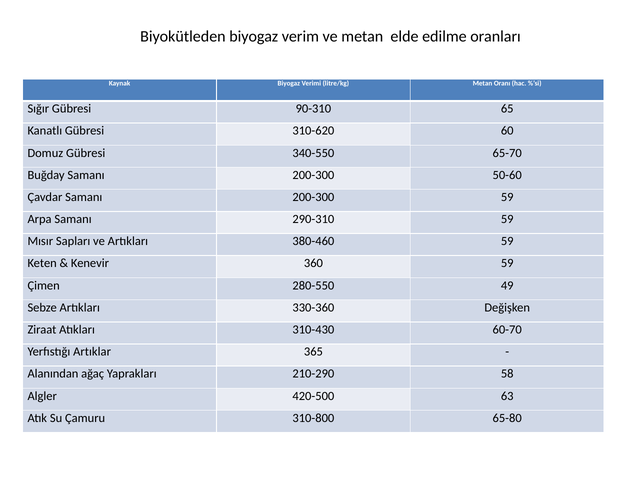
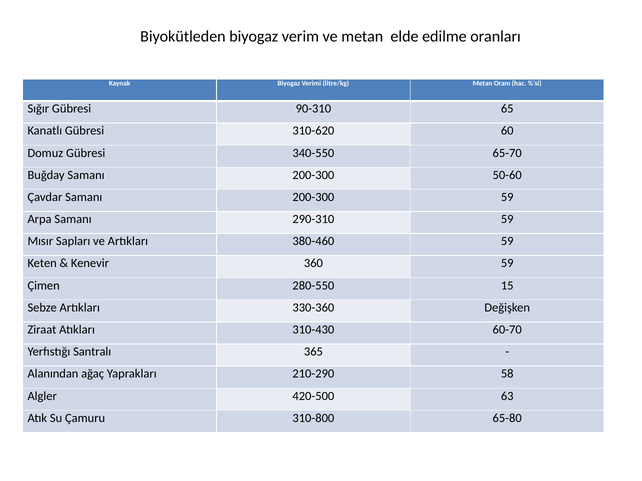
49: 49 -> 15 (507, 286)
Artıklar: Artıklar -> Santralı (92, 352)
